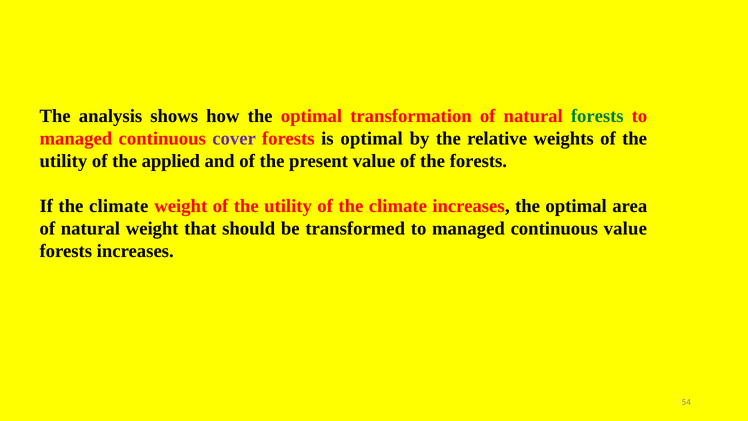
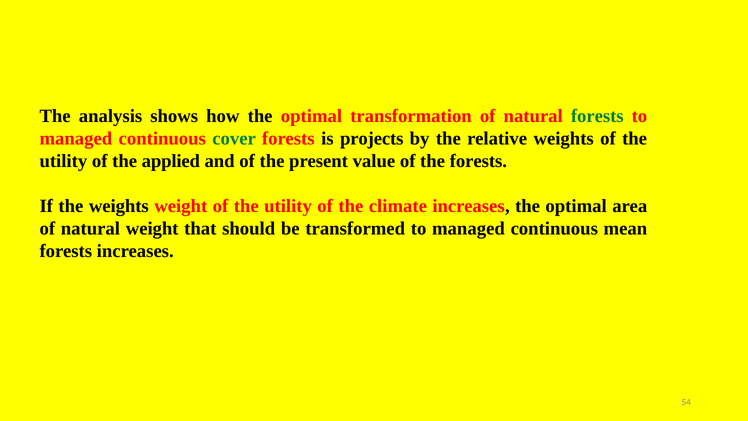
cover colour: purple -> green (234, 139)
is optimal: optimal -> projects (372, 139)
If the climate: climate -> weights (119, 206)
continuous value: value -> mean (625, 228)
